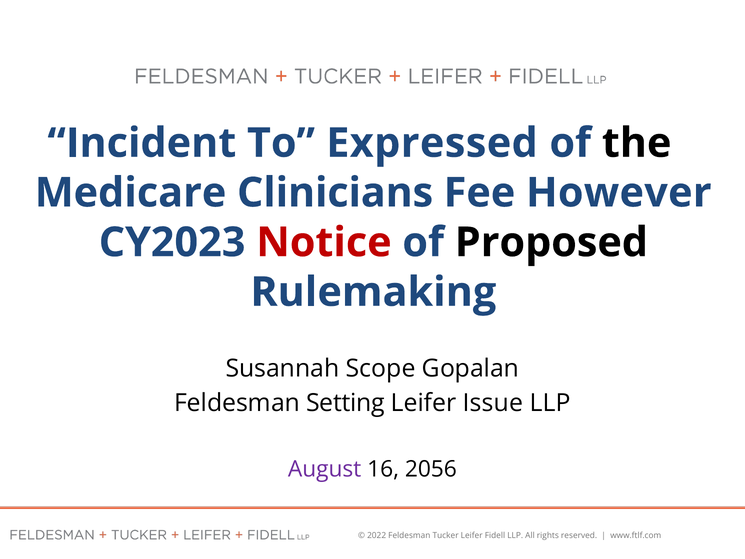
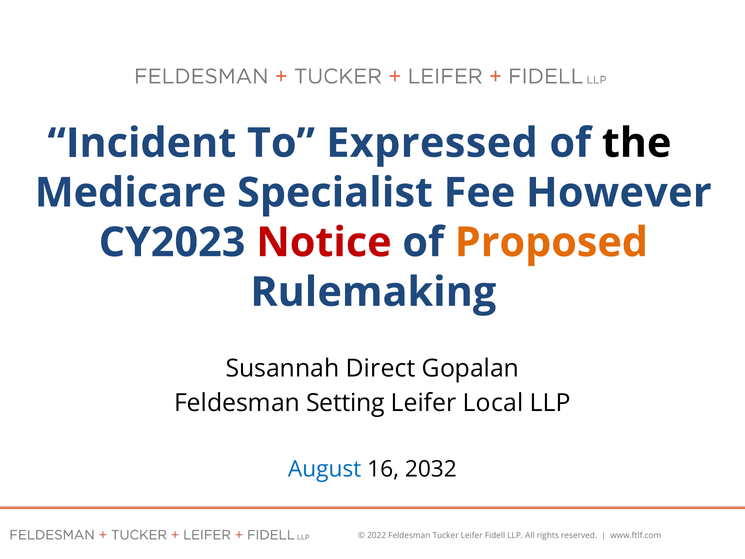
Clinicians: Clinicians -> Specialist (335, 193)
Proposed colour: black -> orange (551, 242)
Scope: Scope -> Direct (381, 368)
Issue: Issue -> Local (493, 403)
August colour: purple -> blue (325, 469)
2056: 2056 -> 2032 (431, 469)
